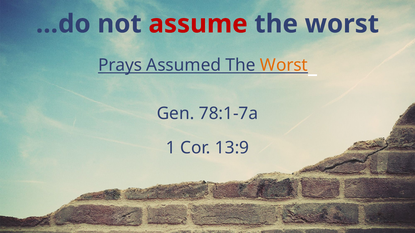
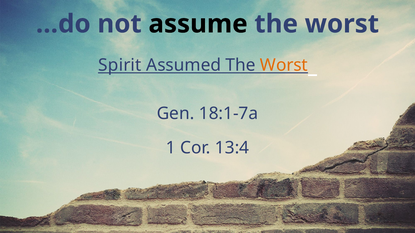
assume colour: red -> black (198, 24)
Prays: Prays -> Spirit (120, 65)
78:1-7a: 78:1-7a -> 18:1-7a (229, 114)
13:9: 13:9 -> 13:4 (232, 148)
